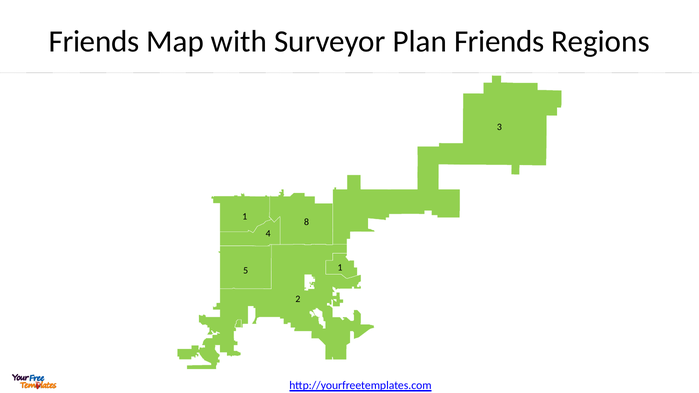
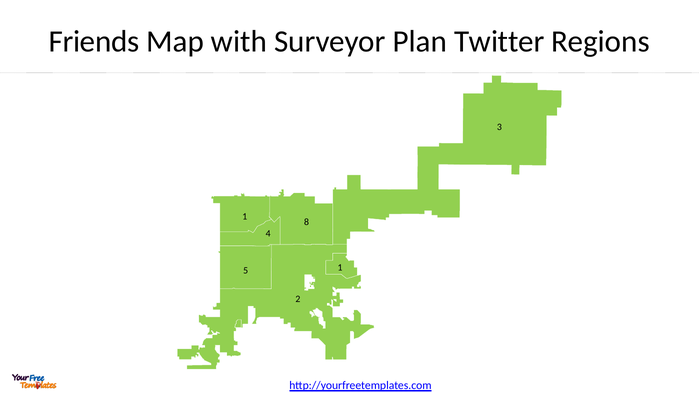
Plan Friends: Friends -> Twitter (499, 41)
